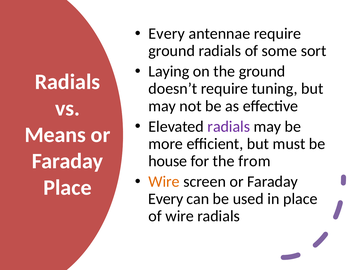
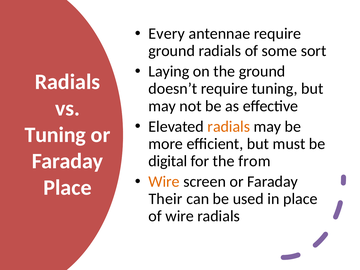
radials colour: purple -> orange (229, 126)
Means: Means -> Tuning (55, 135)
house: house -> digital (168, 161)
Every: Every -> Their (166, 199)
